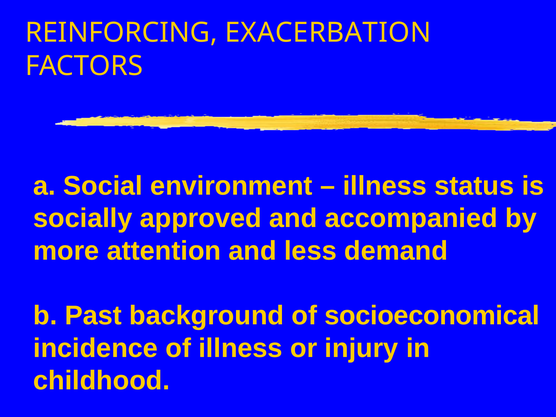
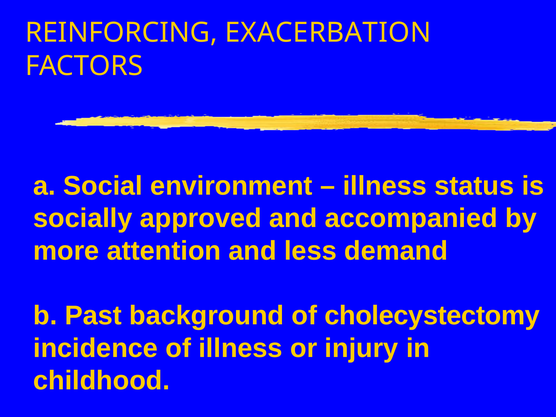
socioeconomical: socioeconomical -> cholecystectomy (432, 316)
